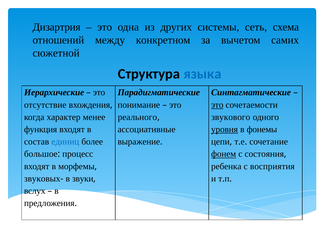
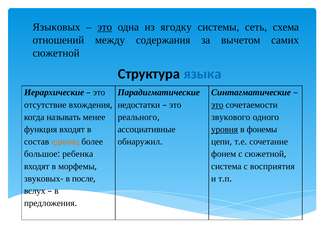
Дизартрия: Дизартрия -> Языковых (56, 27)
это underline: none -> present (105, 27)
других: других -> ягодку (176, 27)
конкретном: конкретном -> содержания (163, 40)
понимание: понимание -> недостатки (139, 105)
характер: характер -> называть (64, 117)
единиц colour: blue -> orange (65, 142)
выражение: выражение -> обнаружил (139, 142)
процесс: процесс -> ребенка (78, 154)
фонем underline: present -> none (224, 154)
с состояния: состояния -> сюжетной (264, 154)
ребенка: ребенка -> система (226, 166)
звуки: звуки -> после (83, 179)
